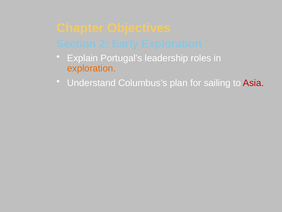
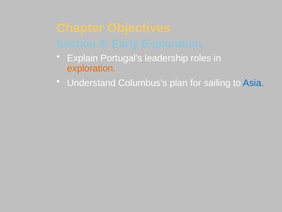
Asia colour: red -> blue (253, 83)
